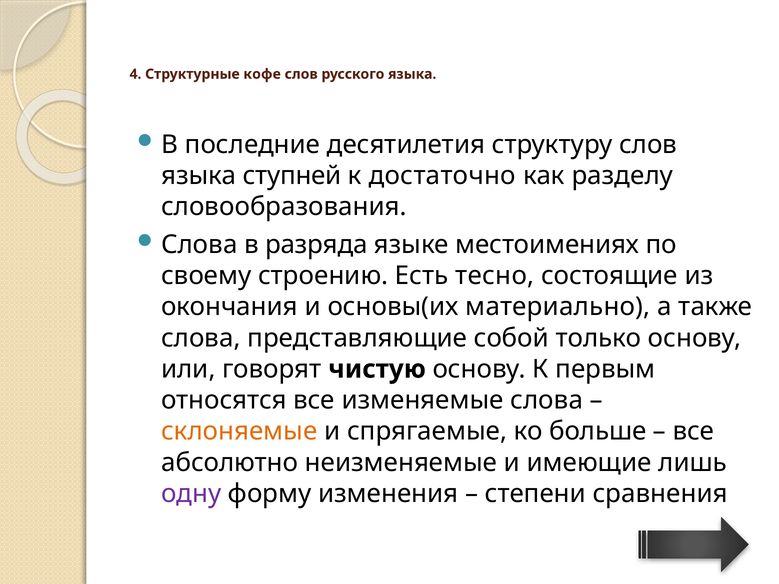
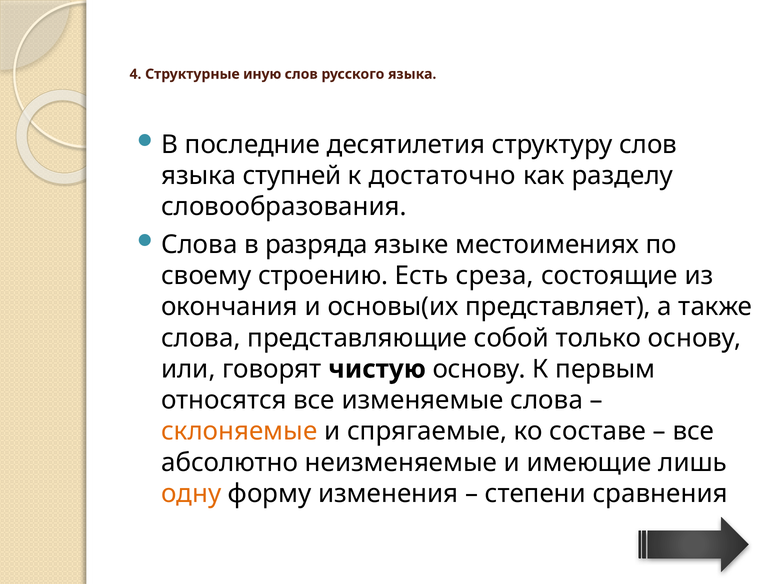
кофе: кофе -> иную (262, 74)
тесно: тесно -> среза (495, 276)
материально: материально -> представляет (558, 307)
больше: больше -> составе (598, 432)
одну colour: purple -> orange (191, 494)
